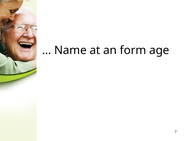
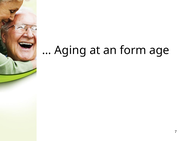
Name: Name -> Aging (70, 50)
